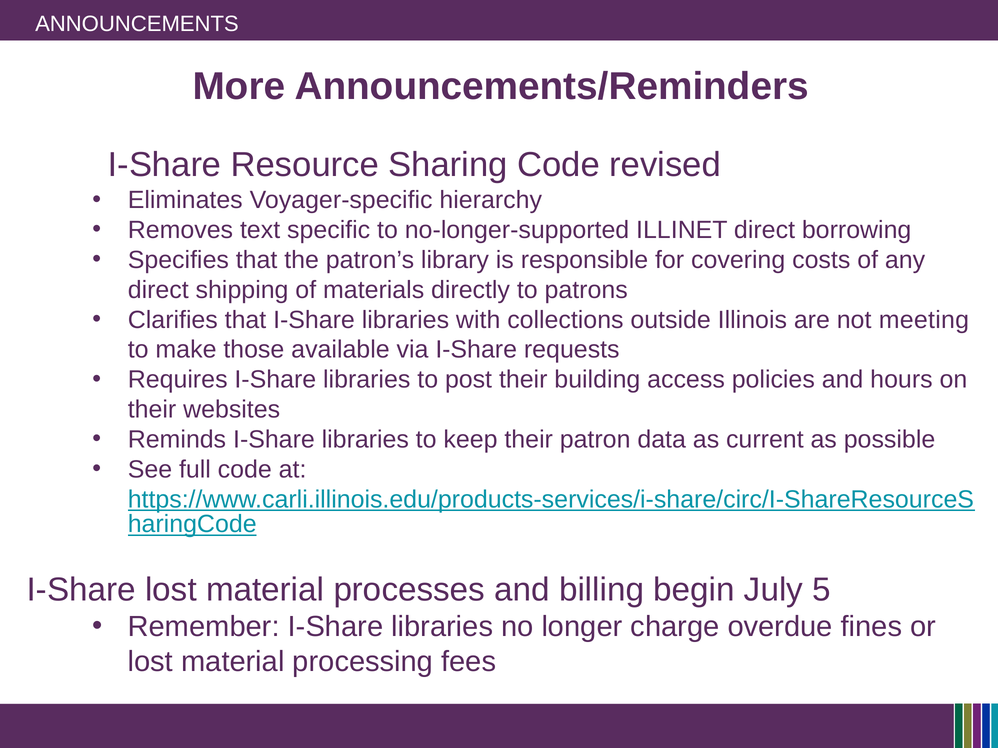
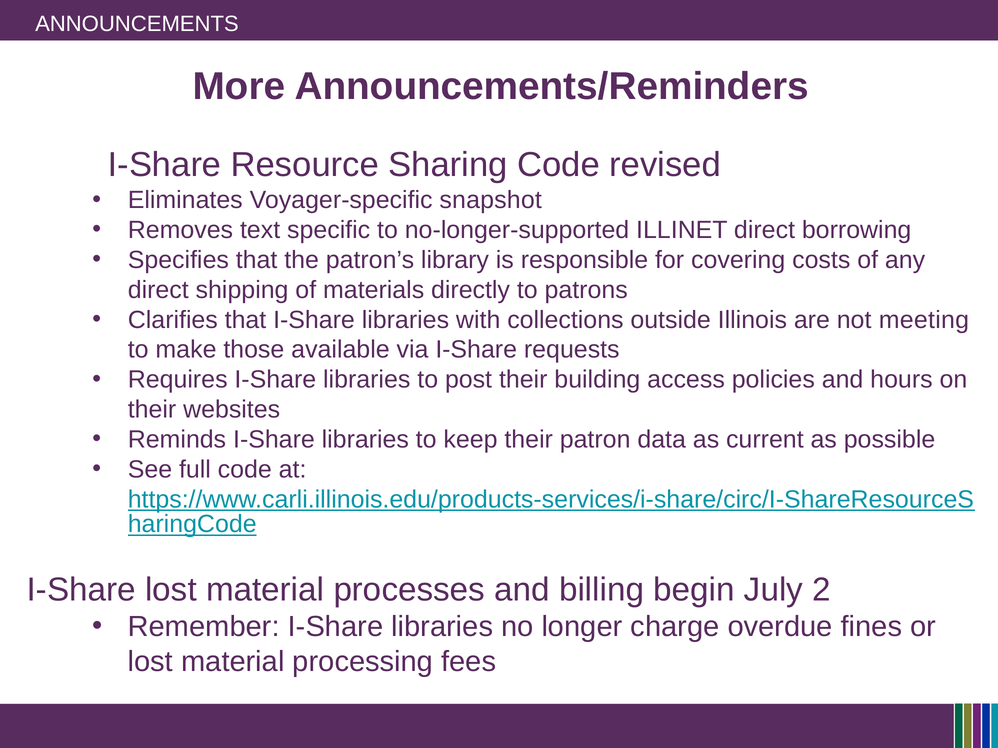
hierarchy: hierarchy -> snapshot (491, 200)
5: 5 -> 2 (821, 590)
